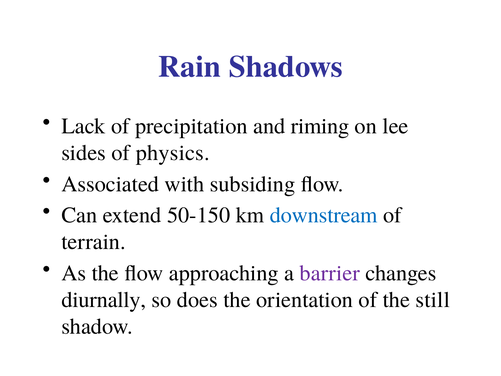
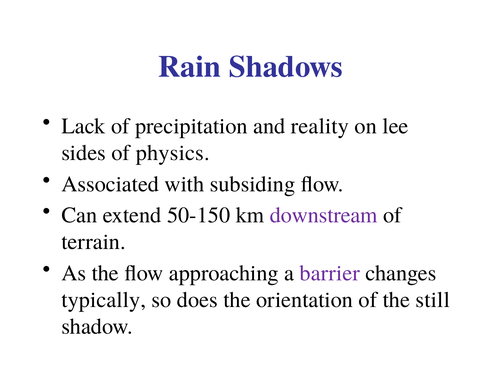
riming: riming -> reality (320, 126)
downstream colour: blue -> purple (324, 215)
diurnally: diurnally -> typically (104, 300)
